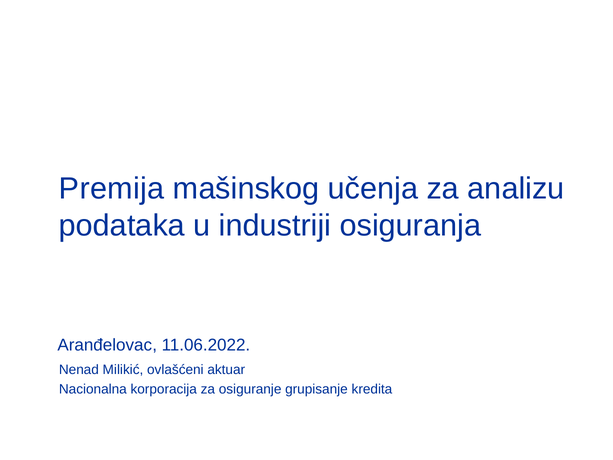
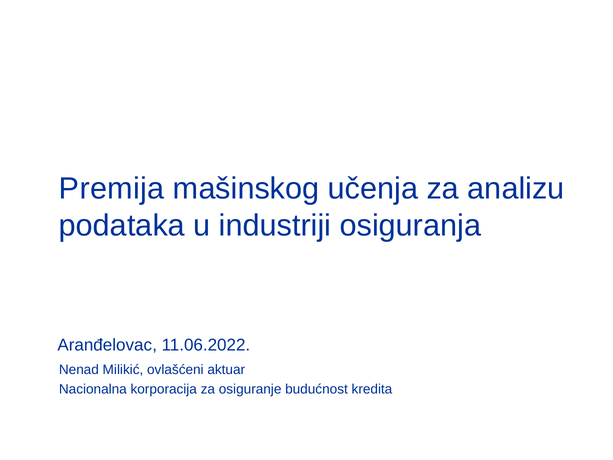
grupisanje: grupisanje -> budućnost (316, 389)
